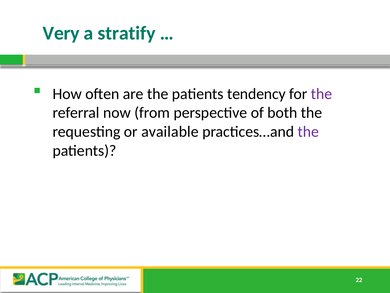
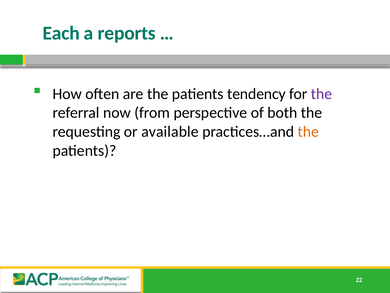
Very: Very -> Each (61, 33)
stratify: stratify -> reports (127, 33)
the colour: purple -> orange (308, 131)
